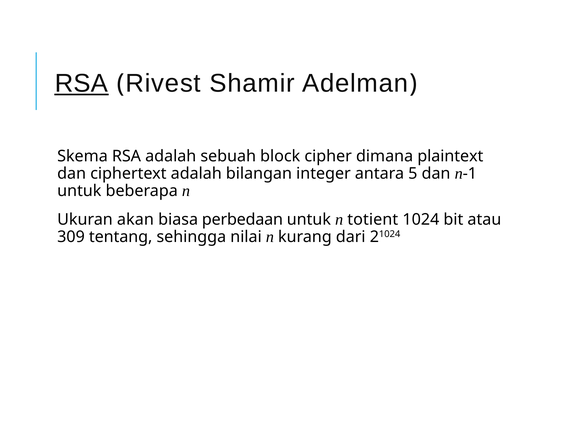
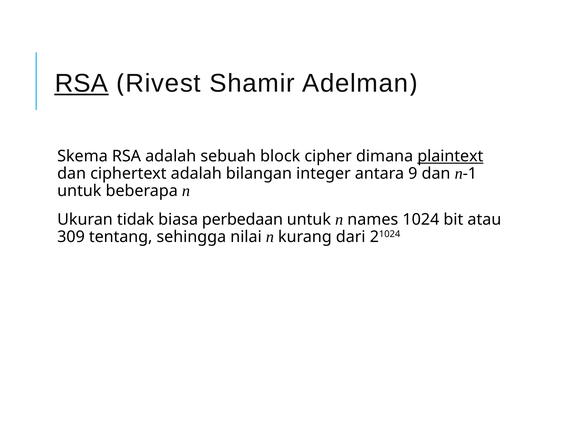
plaintext underline: none -> present (450, 156)
5: 5 -> 9 (413, 173)
akan: akan -> tidak (136, 219)
totient: totient -> names (373, 219)
